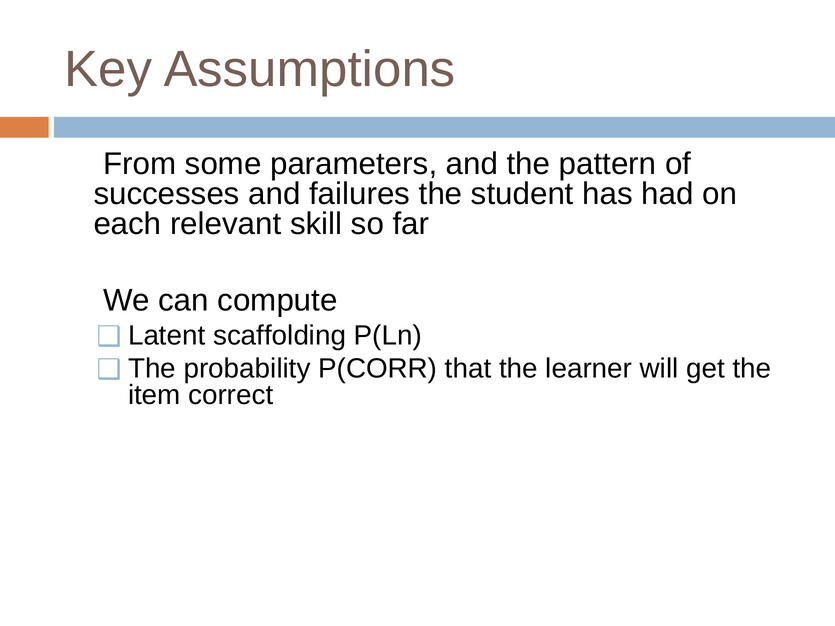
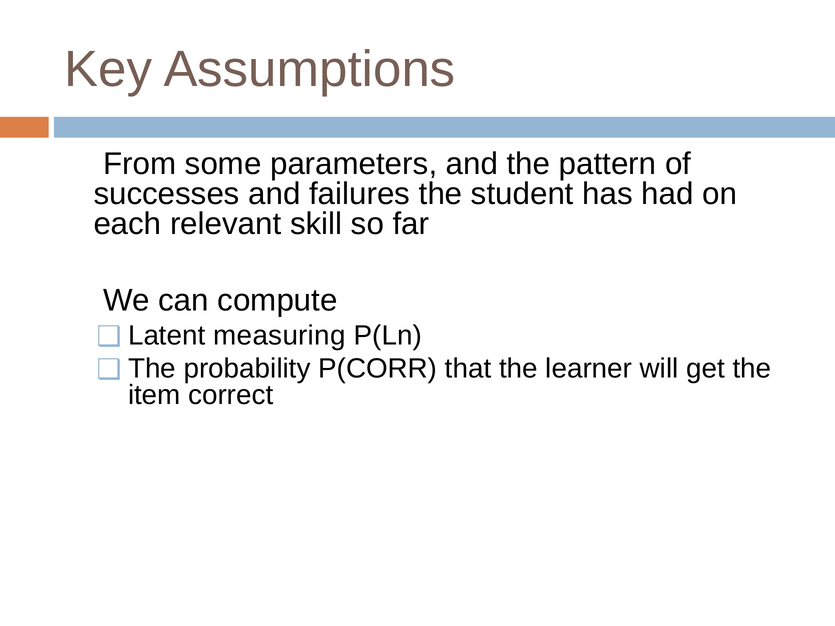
scaffolding: scaffolding -> measuring (279, 335)
